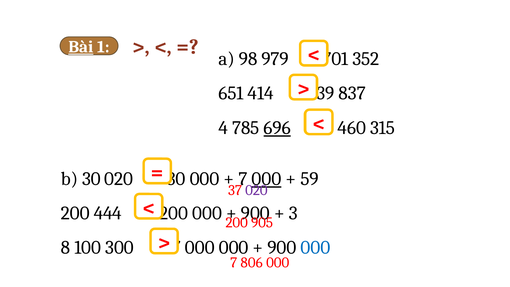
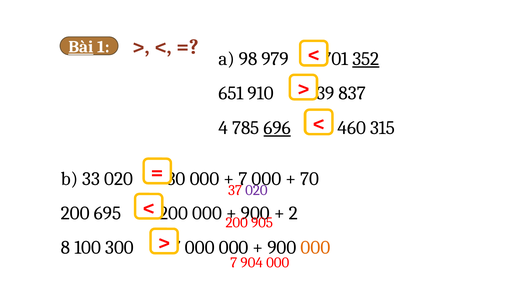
352 underline: none -> present (366, 59)
414: 414 -> 910 (261, 93)
b 30: 30 -> 33 (91, 179)
000 underline: present -> none (266, 179)
59: 59 -> 70 (310, 179)
444: 444 -> 695 (108, 213)
3: 3 -> 2 (293, 213)
000 colour: blue -> orange (315, 248)
806: 806 -> 904 (252, 262)
